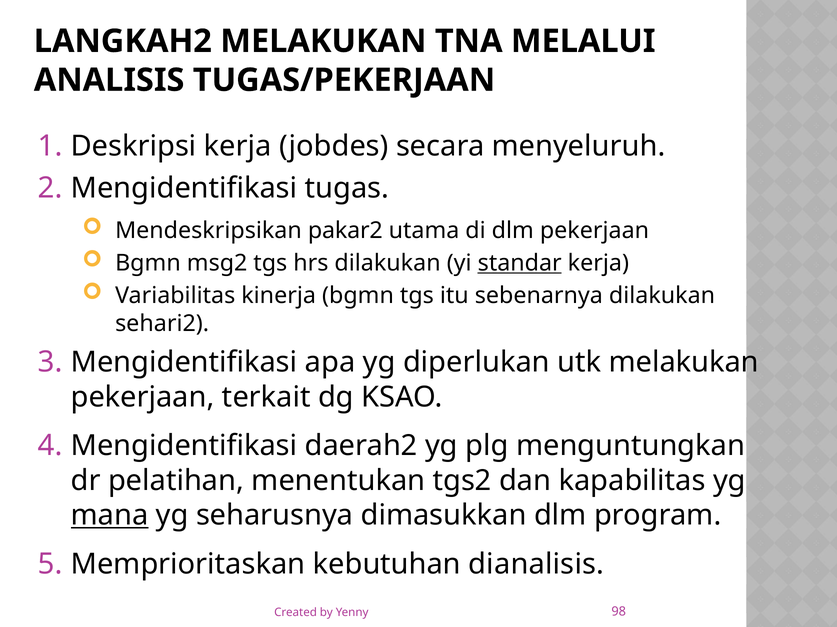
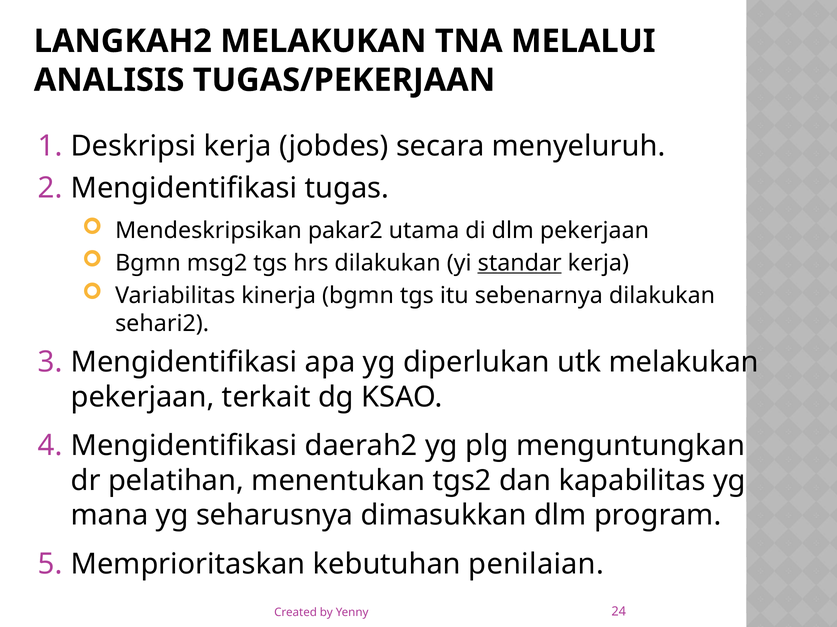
mana underline: present -> none (110, 516)
dianalisis: dianalisis -> penilaian (536, 565)
98: 98 -> 24 (619, 612)
